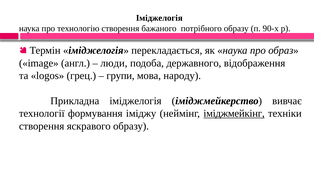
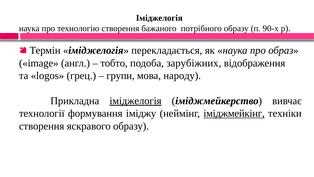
люди: люди -> тобто (114, 63)
державного: державного -> зарубіжних (194, 63)
іміджелогія underline: none -> present (135, 101)
